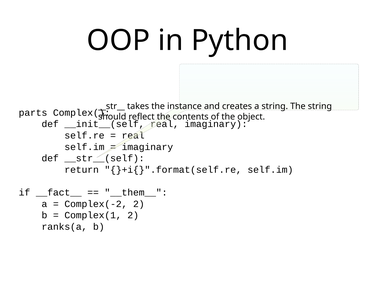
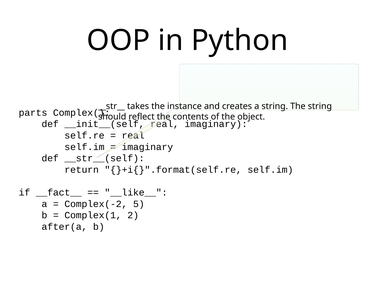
__them__: __them__ -> __like__ (136, 193)
Complex(-2 2: 2 -> 5 (139, 204)
ranks(a: ranks(a -> after(a (64, 227)
